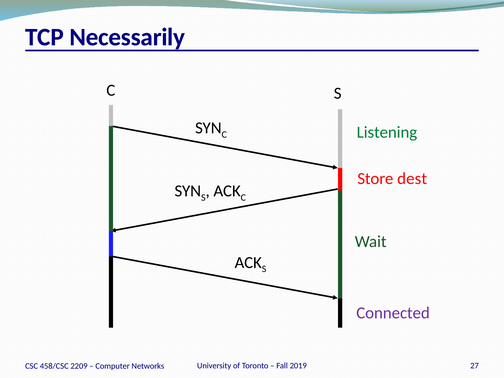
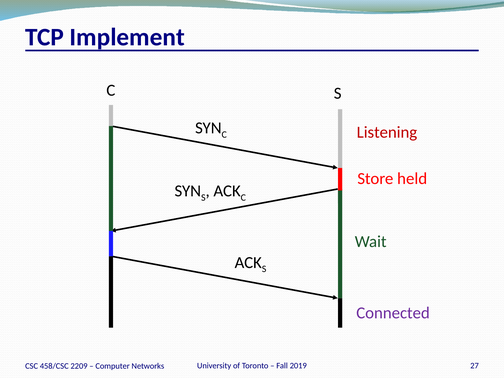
Necessarily: Necessarily -> Implement (127, 37)
Listening colour: green -> red (387, 132)
dest: dest -> held (412, 178)
